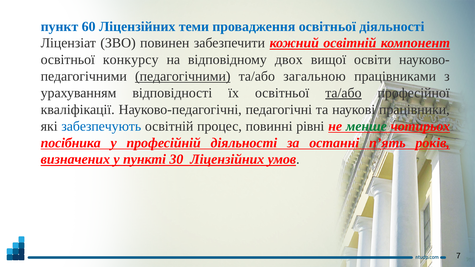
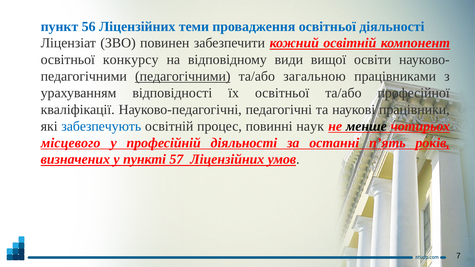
60: 60 -> 56 (89, 26)
двох: двох -> види (289, 60)
та/або underline: present -> none (343, 93)
рівні: рівні -> наук (310, 126)
менше colour: green -> black (366, 126)
посібника: посібника -> місцевого (71, 143)
30: 30 -> 57 (176, 160)
